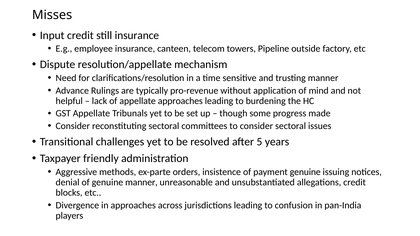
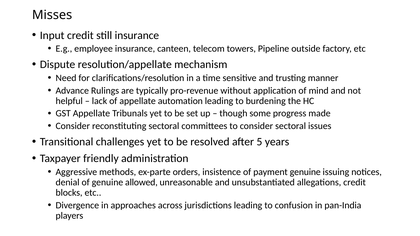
appellate approaches: approaches -> automation (180, 101)
genuine manner: manner -> allowed (141, 182)
